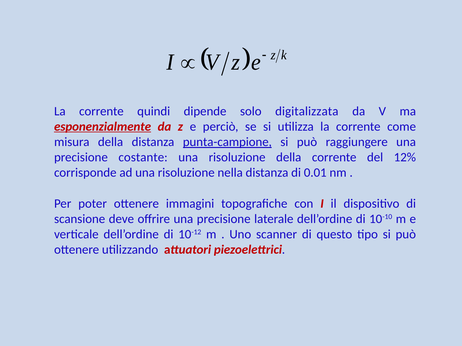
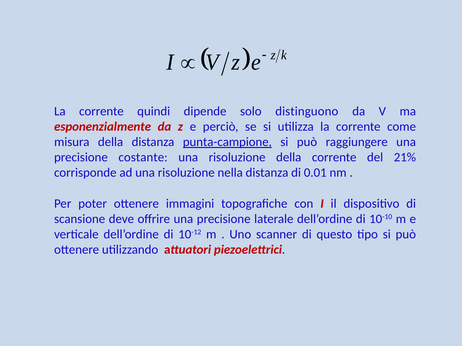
digitalizzata: digitalizzata -> distinguono (307, 111)
esponenzialmente underline: present -> none (103, 127)
12%: 12% -> 21% (405, 158)
